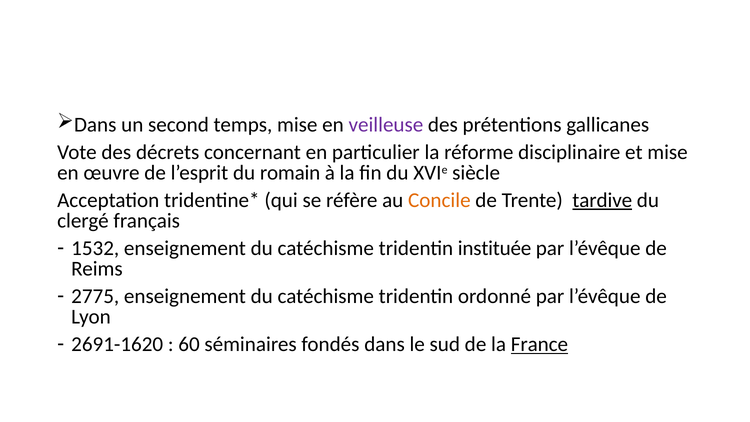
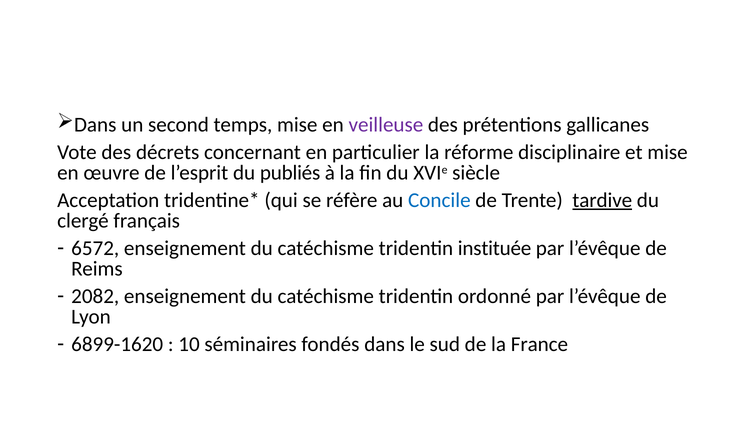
romain: romain -> publiés (290, 173)
Concile colour: orange -> blue (439, 200)
1532: 1532 -> 6572 (95, 248)
2775: 2775 -> 2082 (95, 296)
2691-1620: 2691-1620 -> 6899-1620 (117, 344)
60: 60 -> 10 (189, 344)
France underline: present -> none (539, 344)
